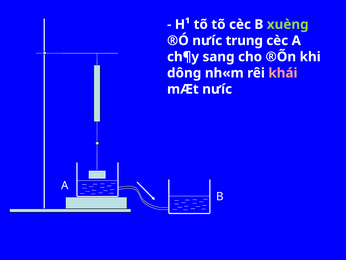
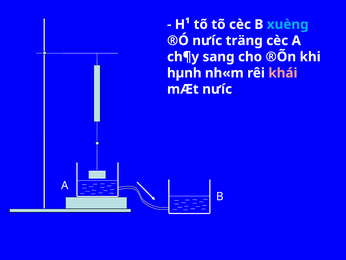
xuèng colour: light green -> light blue (288, 24)
trung: trung -> träng (244, 41)
dông: dông -> hµnh (184, 73)
